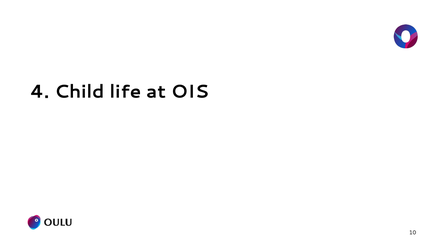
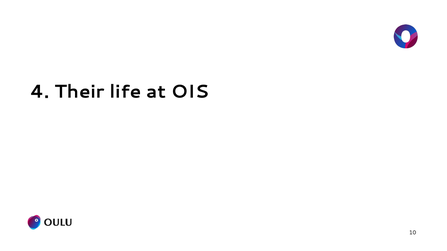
Child: Child -> Their (79, 92)
